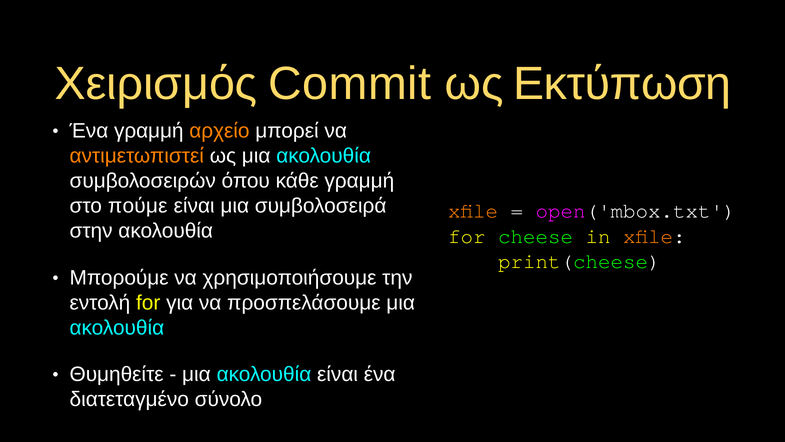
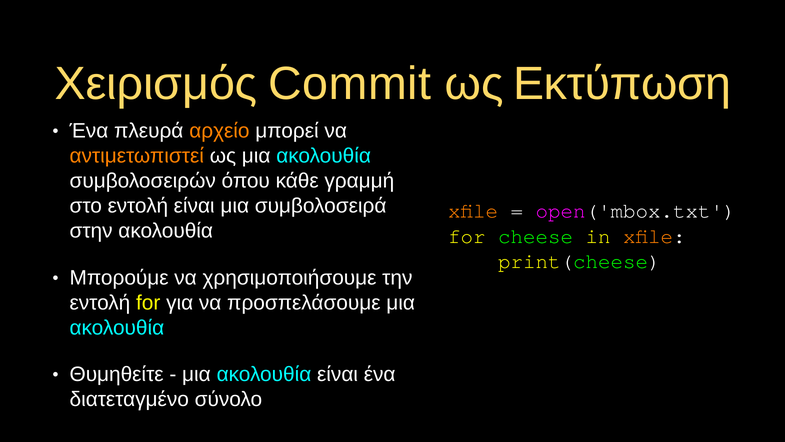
Ένα γραμμή: γραμμή -> πλευρά (149, 131)
στο πούμε: πούμε -> εντολή (138, 206)
